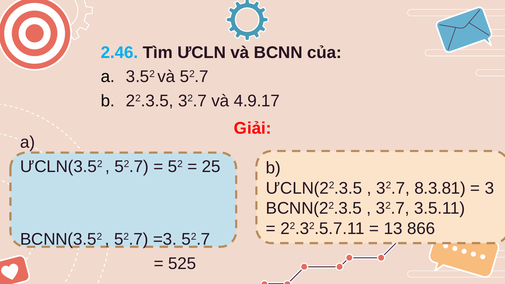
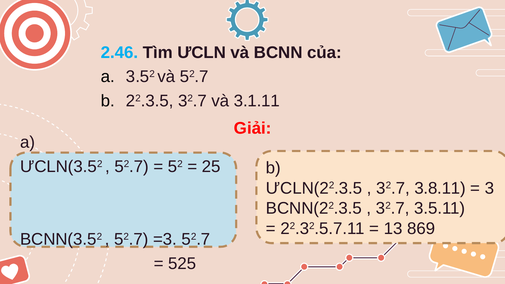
4.9.17: 4.9.17 -> 3.1.11 (257, 101)
8.3.81: 8.3.81 -> 3.8.11 (440, 188)
866: 866 -> 869 (421, 229)
